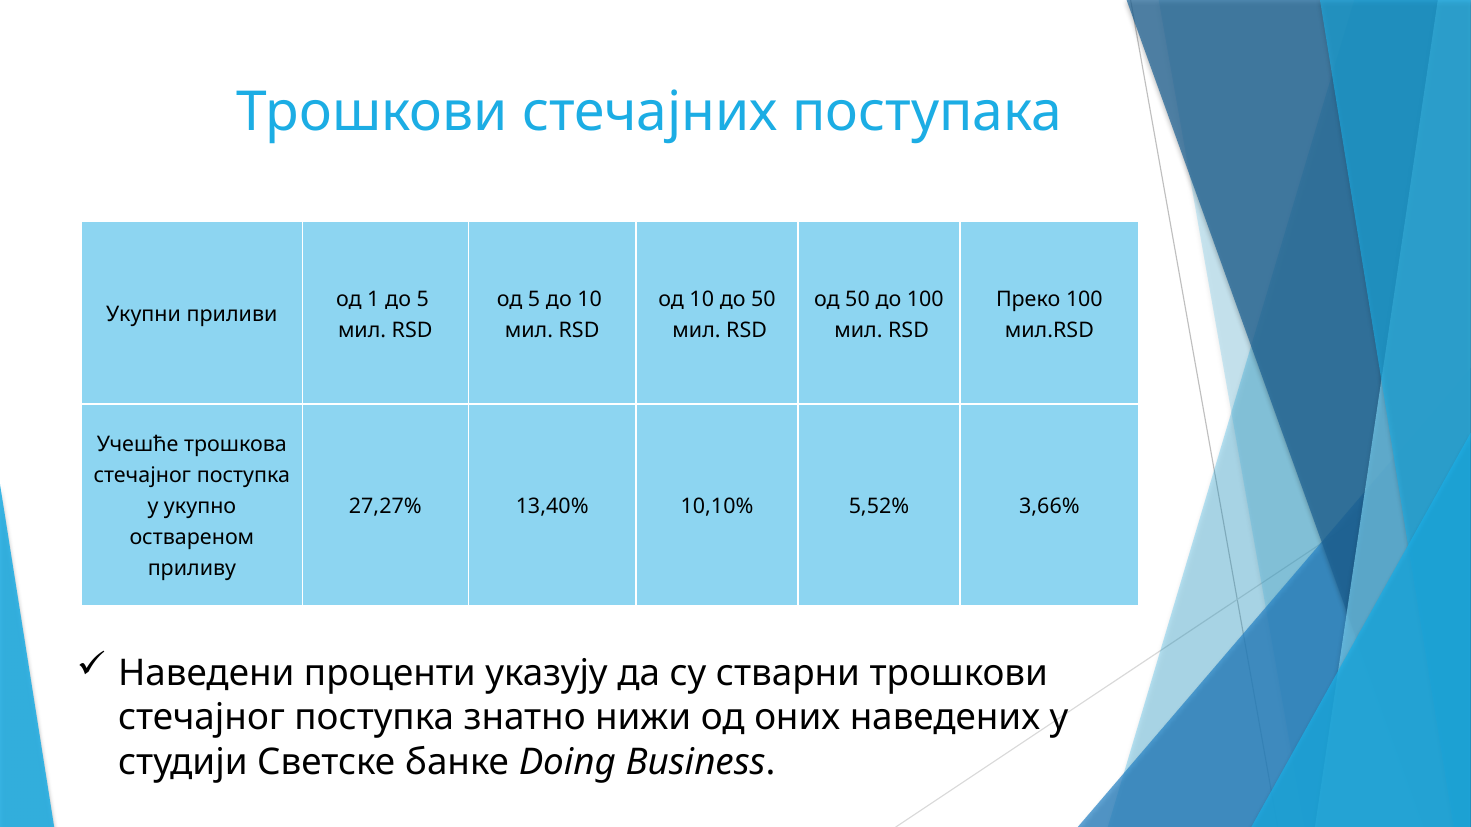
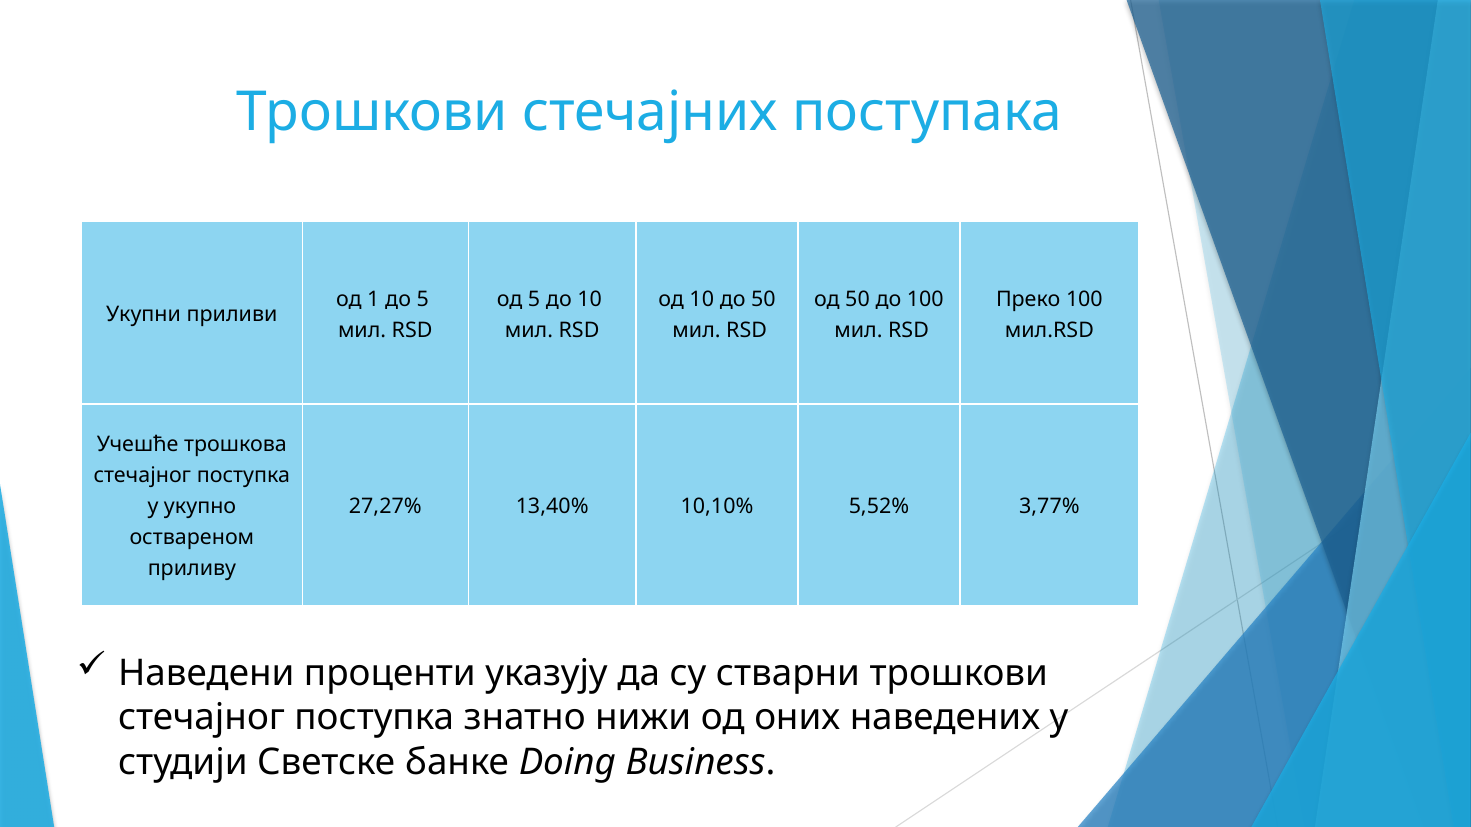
3,66%: 3,66% -> 3,77% (1049, 507)
